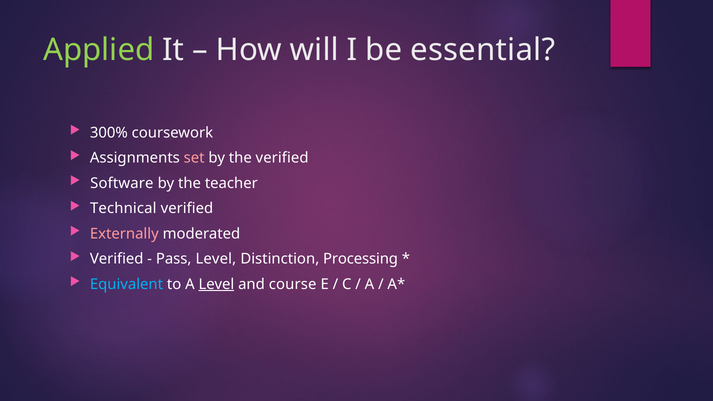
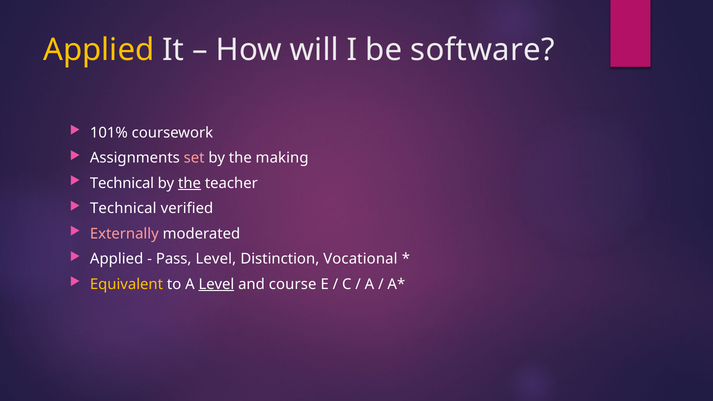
Applied colour: light green -> yellow (99, 50)
essential: essential -> software (483, 50)
300%: 300% -> 101% (109, 133)
the verified: verified -> making (282, 158)
Software: Software -> Technical (122, 183)
the underline: none -> present (190, 183)
Verified: Verified -> Applied (117, 259)
Processing: Processing -> Vocational (360, 259)
Equivalent colour: light blue -> yellow (126, 284)
